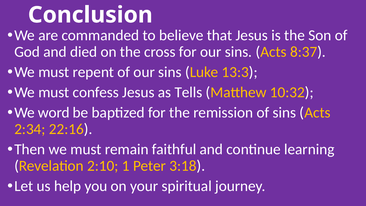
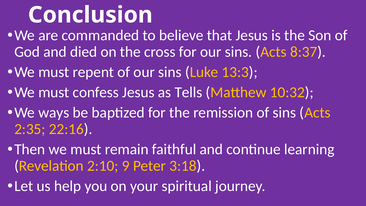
word: word -> ways (54, 113)
2:34: 2:34 -> 2:35 (30, 129)
1: 1 -> 9 (126, 166)
